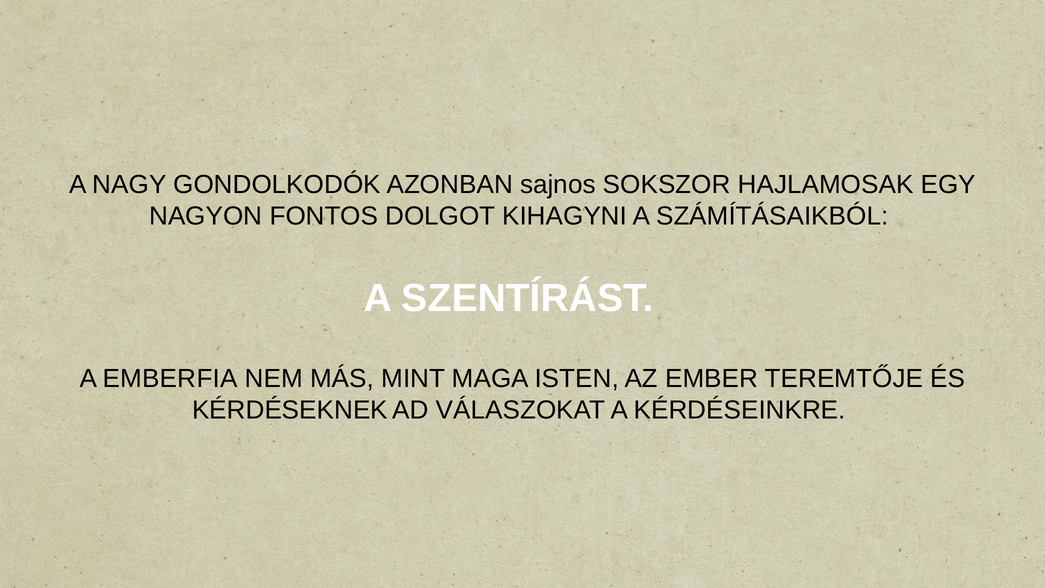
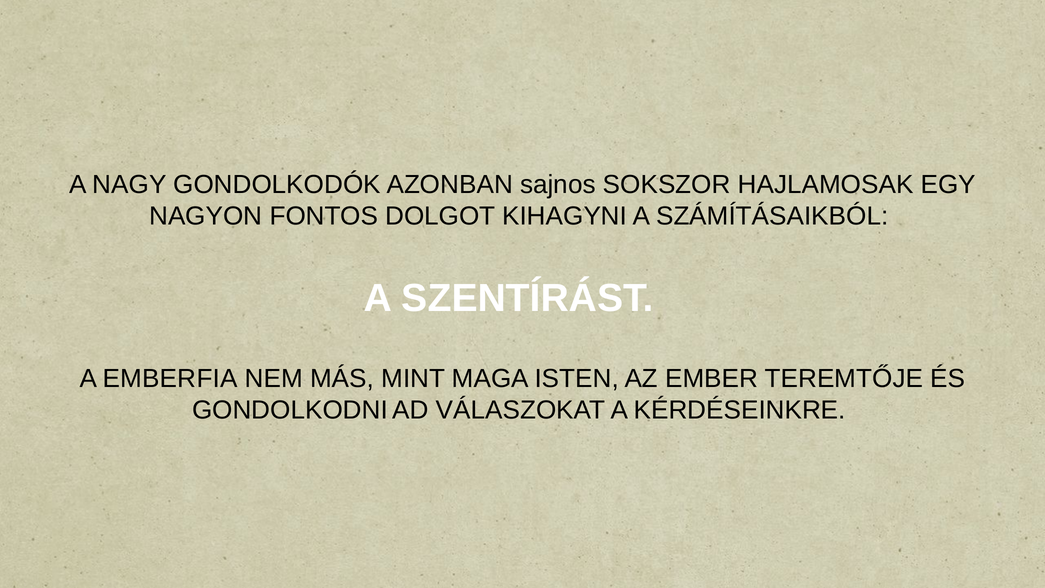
KÉRDÉSEKNEK: KÉRDÉSEKNEK -> GONDOLKODNI (290, 410)
